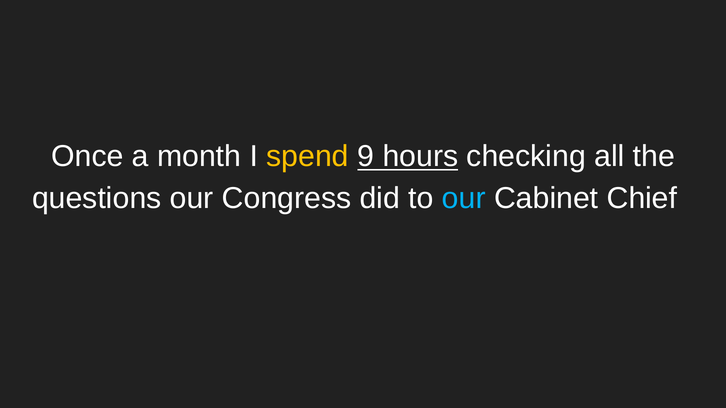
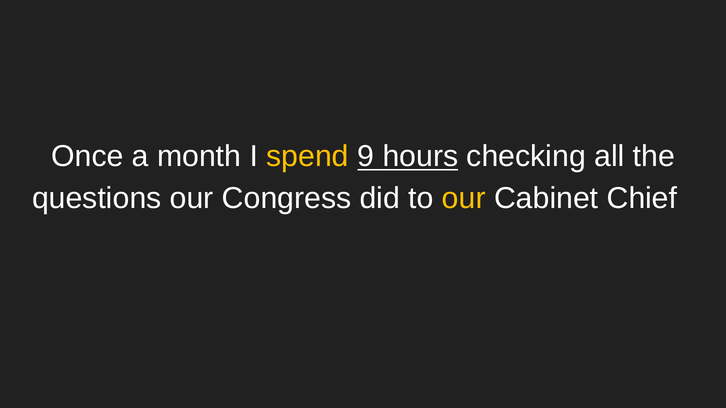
our colour: light blue -> yellow (464, 198)
